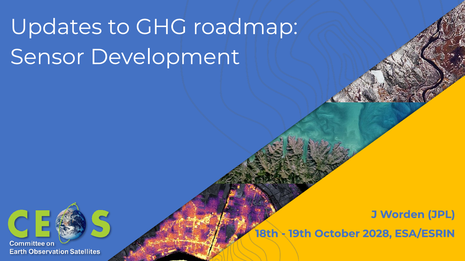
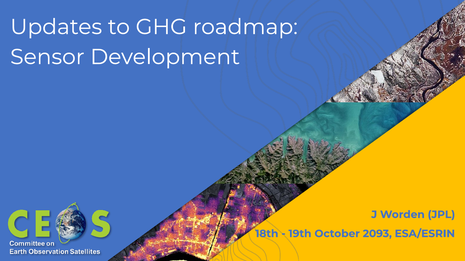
2028: 2028 -> 2093 (377, 234)
